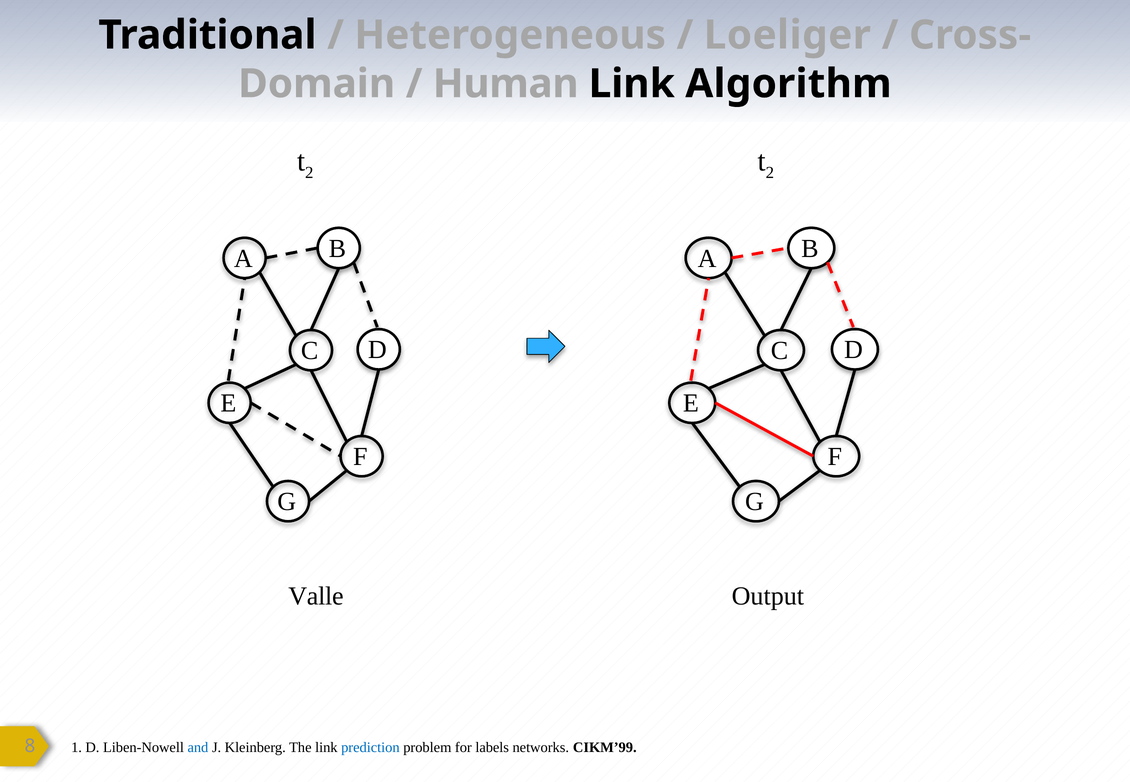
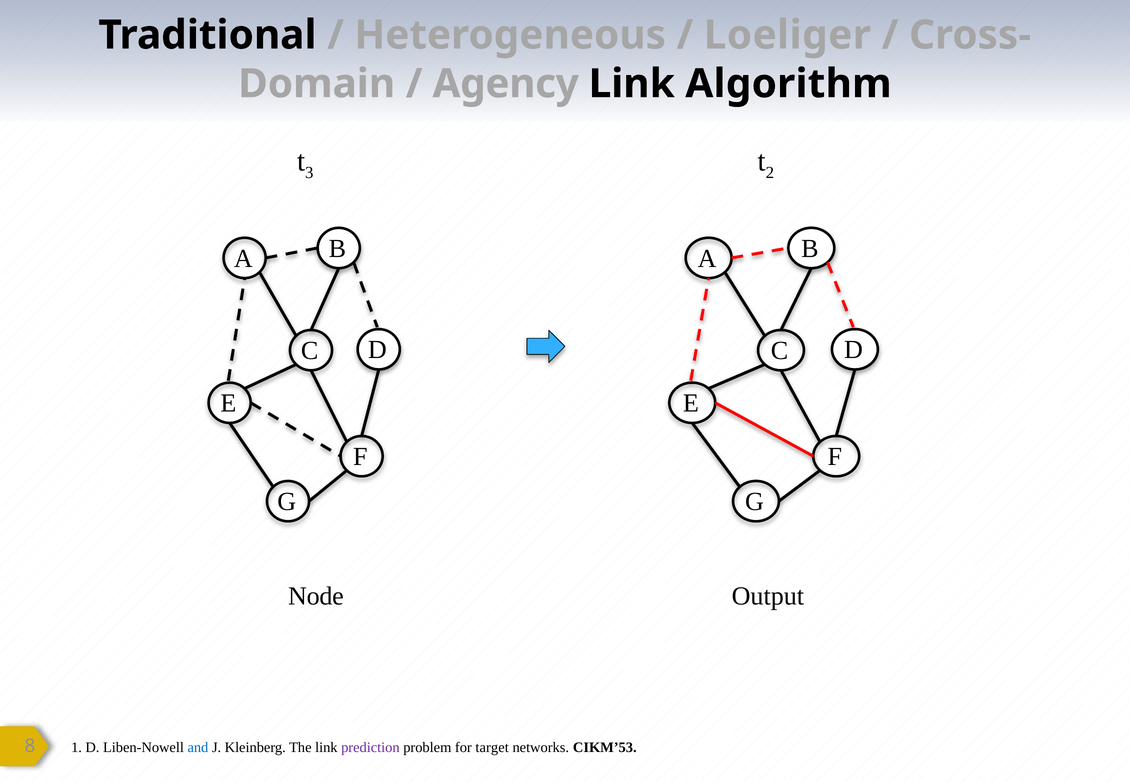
Human: Human -> Agency (506, 84)
2: 2 -> 3 (309, 173)
Valle: Valle -> Node (316, 596)
prediction colour: blue -> purple (370, 748)
labels: labels -> target (492, 748)
CIKM’99: CIKM’99 -> CIKM’53 (605, 748)
